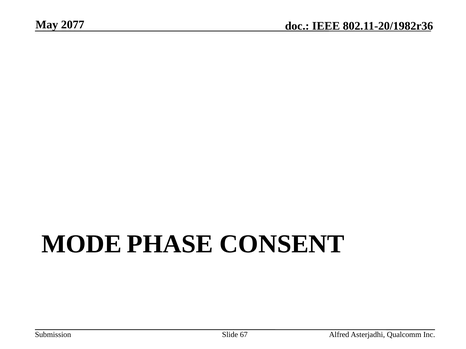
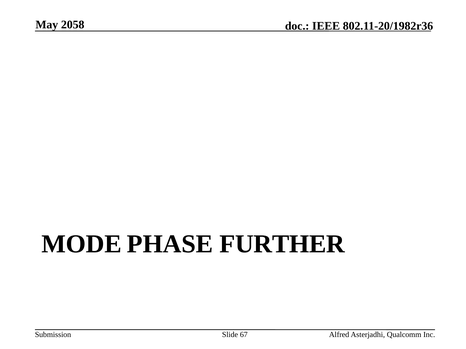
2077: 2077 -> 2058 (73, 25)
CONSENT: CONSENT -> FURTHER (282, 244)
